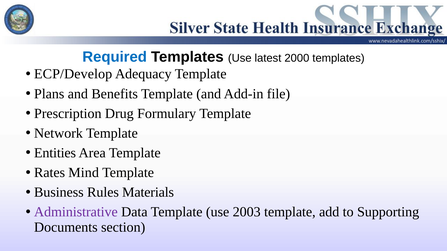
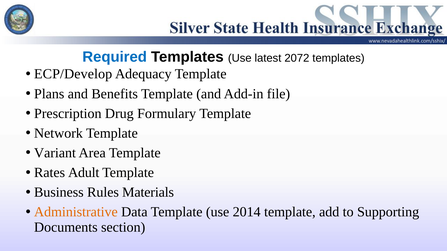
2000: 2000 -> 2072 (297, 58)
Entities: Entities -> Variant (55, 153)
Mind: Mind -> Adult (84, 173)
Administrative colour: purple -> orange (76, 212)
2003: 2003 -> 2014 (247, 212)
